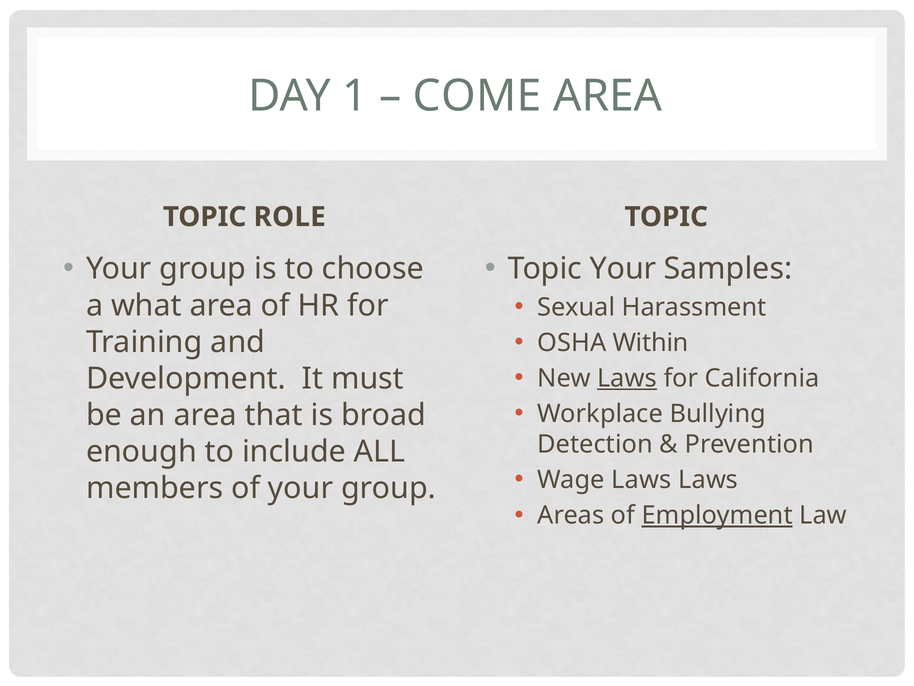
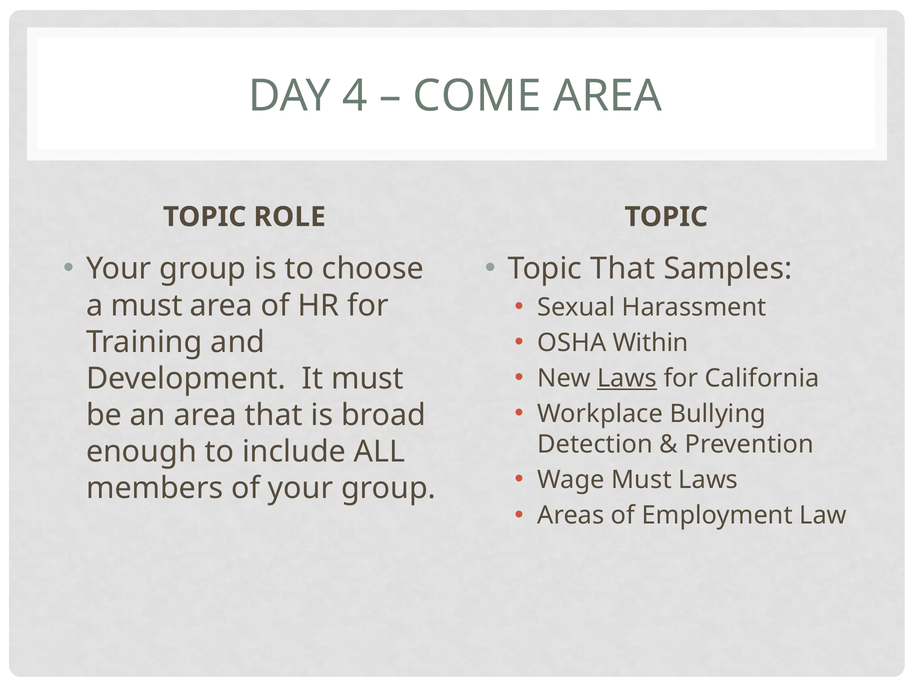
1: 1 -> 4 (355, 96)
Topic Your: Your -> That (623, 269)
a what: what -> must (147, 305)
Wage Laws: Laws -> Must (641, 480)
Employment underline: present -> none (717, 515)
